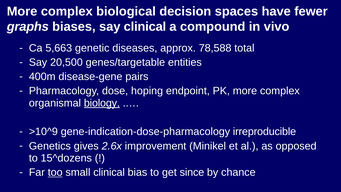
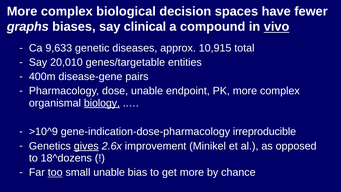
vivo underline: none -> present (277, 27)
5,663: 5,663 -> 9,633 (59, 48)
78,588: 78,588 -> 10,915 (215, 48)
20,500: 20,500 -> 20,010 (66, 62)
dose hoping: hoping -> unable (147, 91)
gives underline: none -> present (86, 146)
15^dozens: 15^dozens -> 18^dozens (66, 158)
small clinical: clinical -> unable (109, 172)
get since: since -> more (192, 172)
